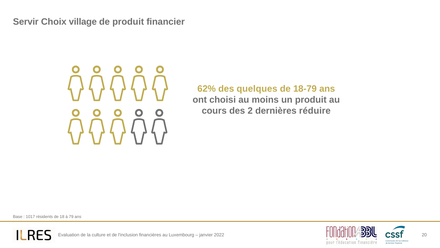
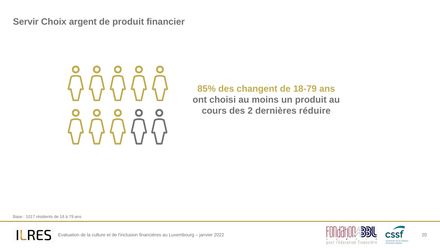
village: village -> argent (83, 22)
62%: 62% -> 85% (207, 89)
quelques: quelques -> changent (257, 89)
